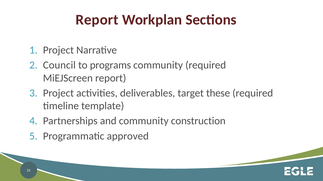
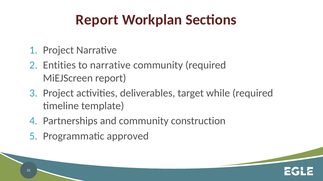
Council: Council -> Entities (59, 65)
to programs: programs -> narrative (110, 65)
these: these -> while (218, 93)
